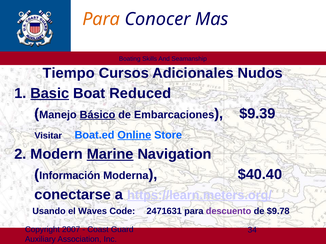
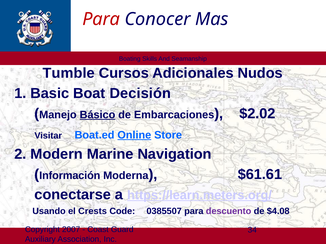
Para colour: orange -> red (101, 19)
Tiempo: Tiempo -> Tumble (69, 73)
Basic underline: present -> none (50, 94)
Reduced: Reduced -> Decisión (140, 94)
$9.39: $9.39 -> $2.02 (257, 114)
Marine underline: present -> none (110, 154)
$40.40: $40.40 -> $61.61 (260, 175)
Waves: Waves -> Crests (93, 212)
2471631: 2471631 -> 0385507 (164, 212)
$9.78: $9.78 -> $4.08 (278, 212)
